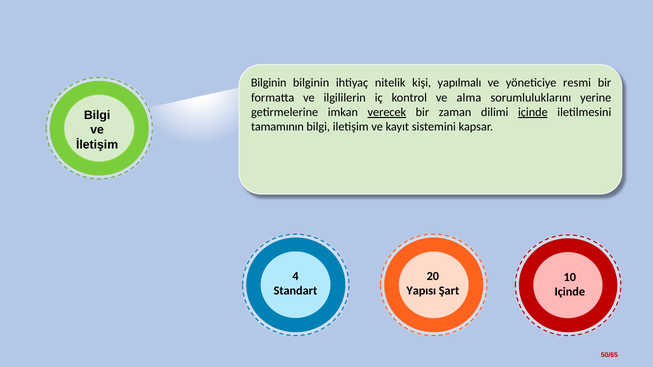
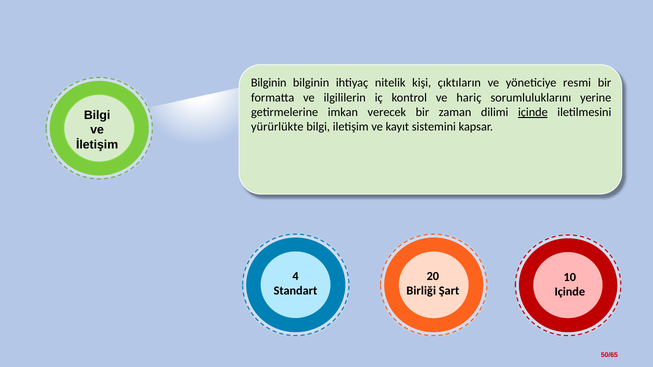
yapılmalı: yapılmalı -> çıktıların (459, 83)
alma: alma -> hariç (469, 98)
verecek underline: present -> none (387, 112)
tamamının: tamamının -> yürürlükte (277, 127)
Yapısı: Yapısı -> Birliği (421, 291)
